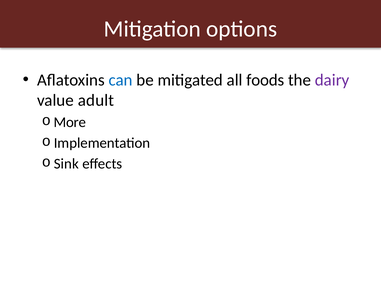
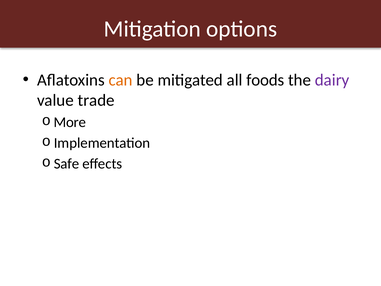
can colour: blue -> orange (121, 80)
adult: adult -> trade (96, 100)
Sink: Sink -> Safe (66, 164)
